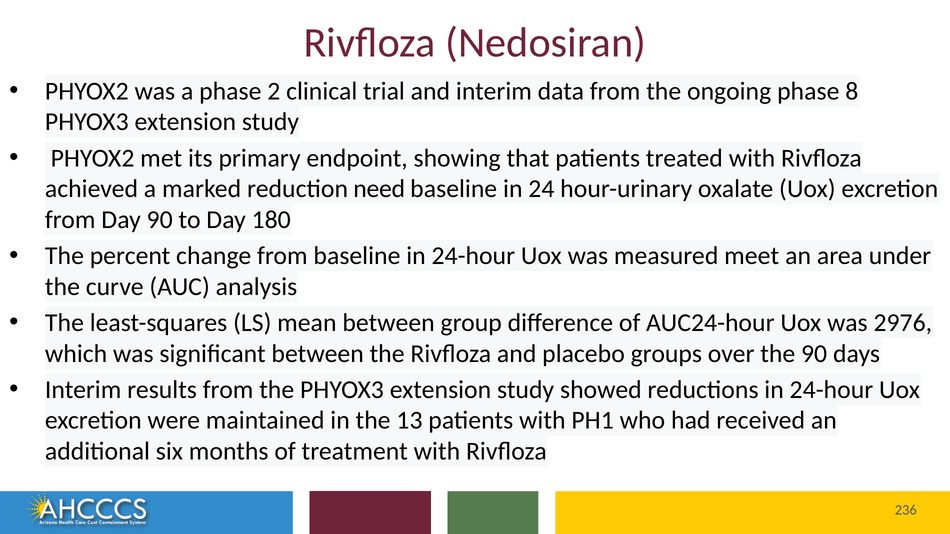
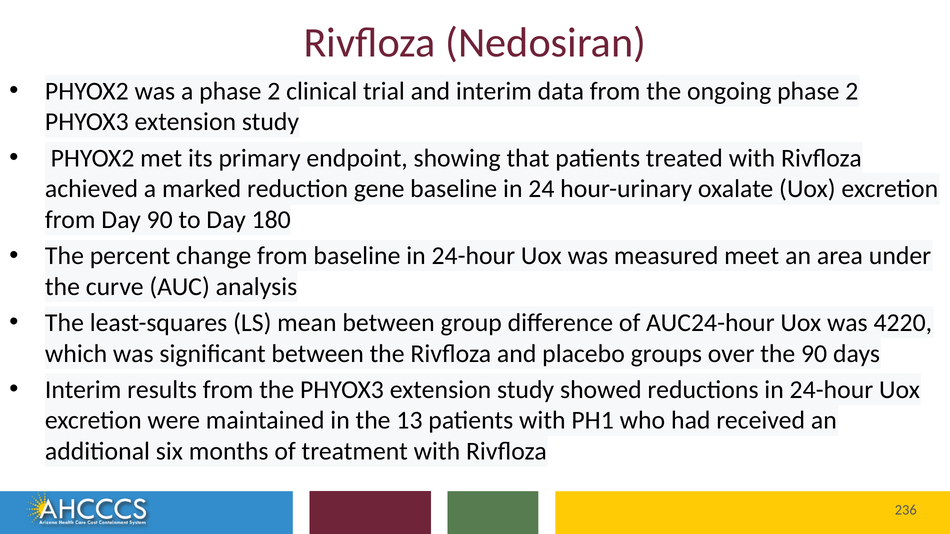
ongoing phase 8: 8 -> 2 (852, 91)
need: need -> gene (379, 189)
2976: 2976 -> 4220 (903, 323)
